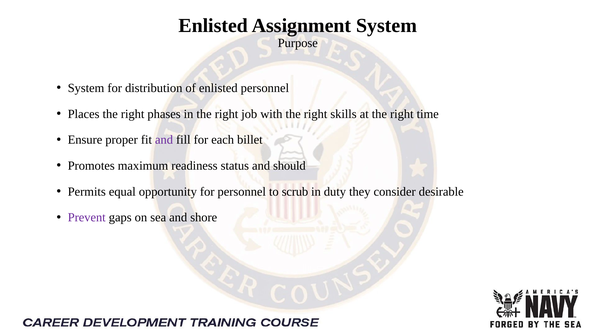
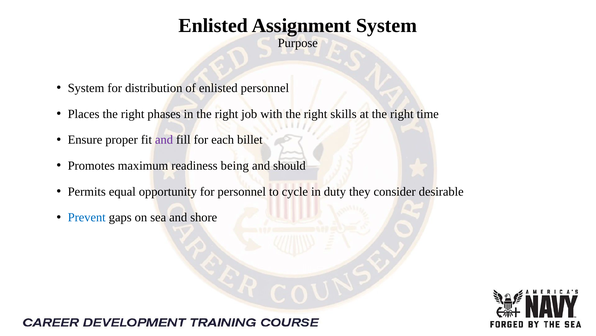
status: status -> being (235, 165)
scrub: scrub -> cycle (295, 191)
Prevent colour: purple -> blue (87, 217)
